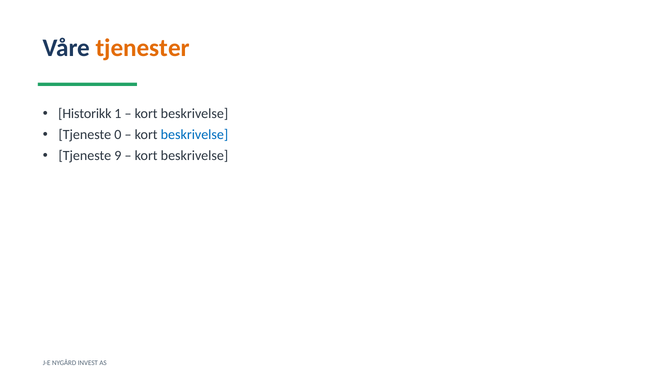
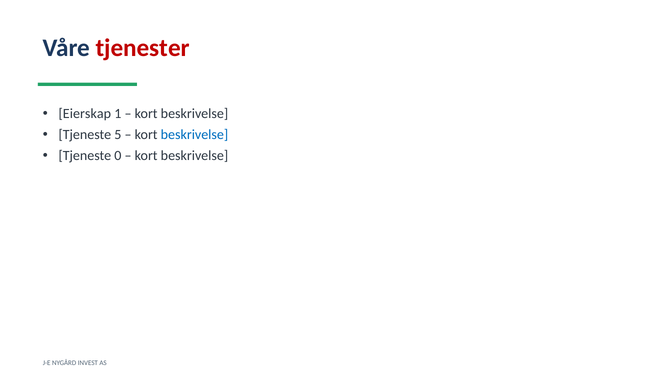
tjenester colour: orange -> red (143, 48)
Historikk: Historikk -> Eierskap (85, 114)
0: 0 -> 5 (118, 135)
9: 9 -> 0 (118, 156)
